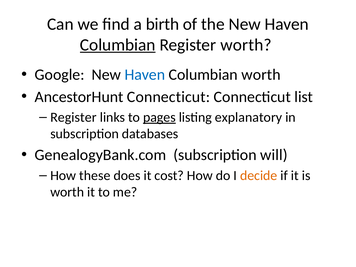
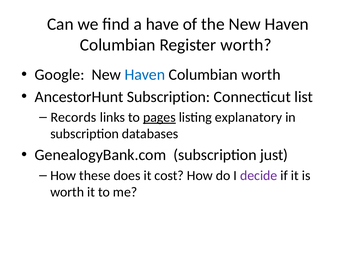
birth: birth -> have (162, 24)
Columbian underline: present -> none (118, 45)
AncestorHunt Connecticut: Connecticut -> Subscription (169, 97)
Register: Register -> Records (73, 117)
will: will -> just (274, 155)
decide colour: orange -> purple (259, 175)
